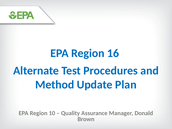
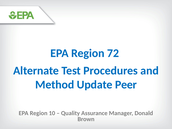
16: 16 -> 72 (113, 53)
Plan: Plan -> Peer (126, 85)
